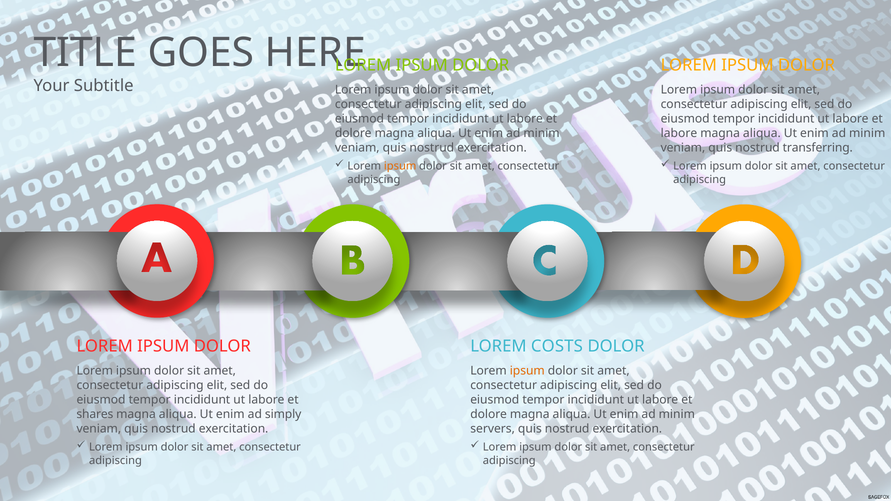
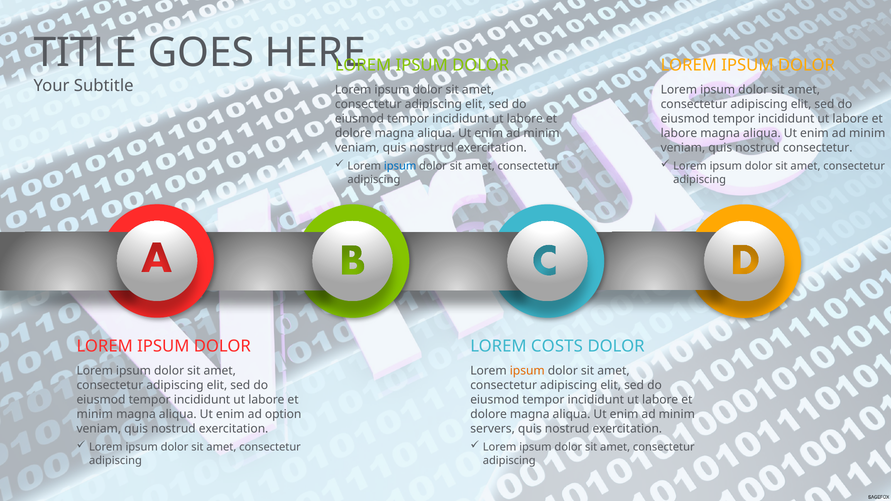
nostrud transferring: transferring -> consectetur (818, 148)
ipsum colour: orange -> blue (400, 166)
shares: shares -> minim (95, 415)
simply: simply -> option (283, 415)
